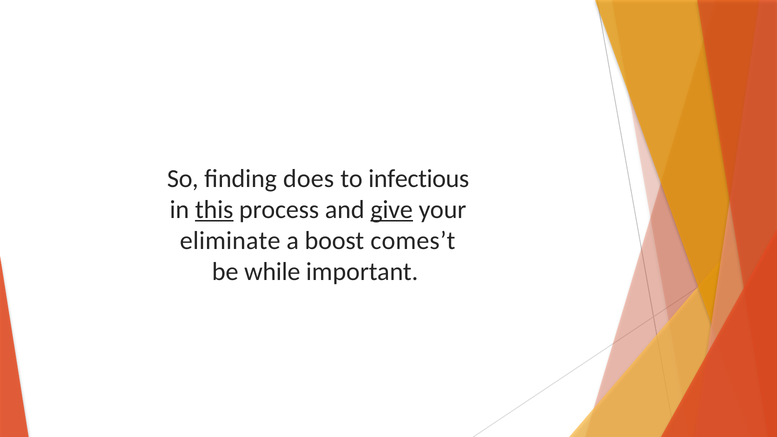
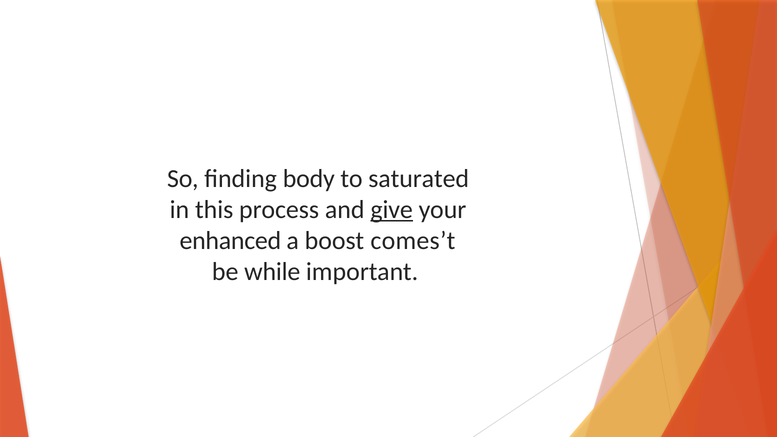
does: does -> body (309, 179)
infectious: infectious -> saturated (419, 179)
this underline: present -> none (214, 210)
eliminate: eliminate -> enhanced (230, 241)
